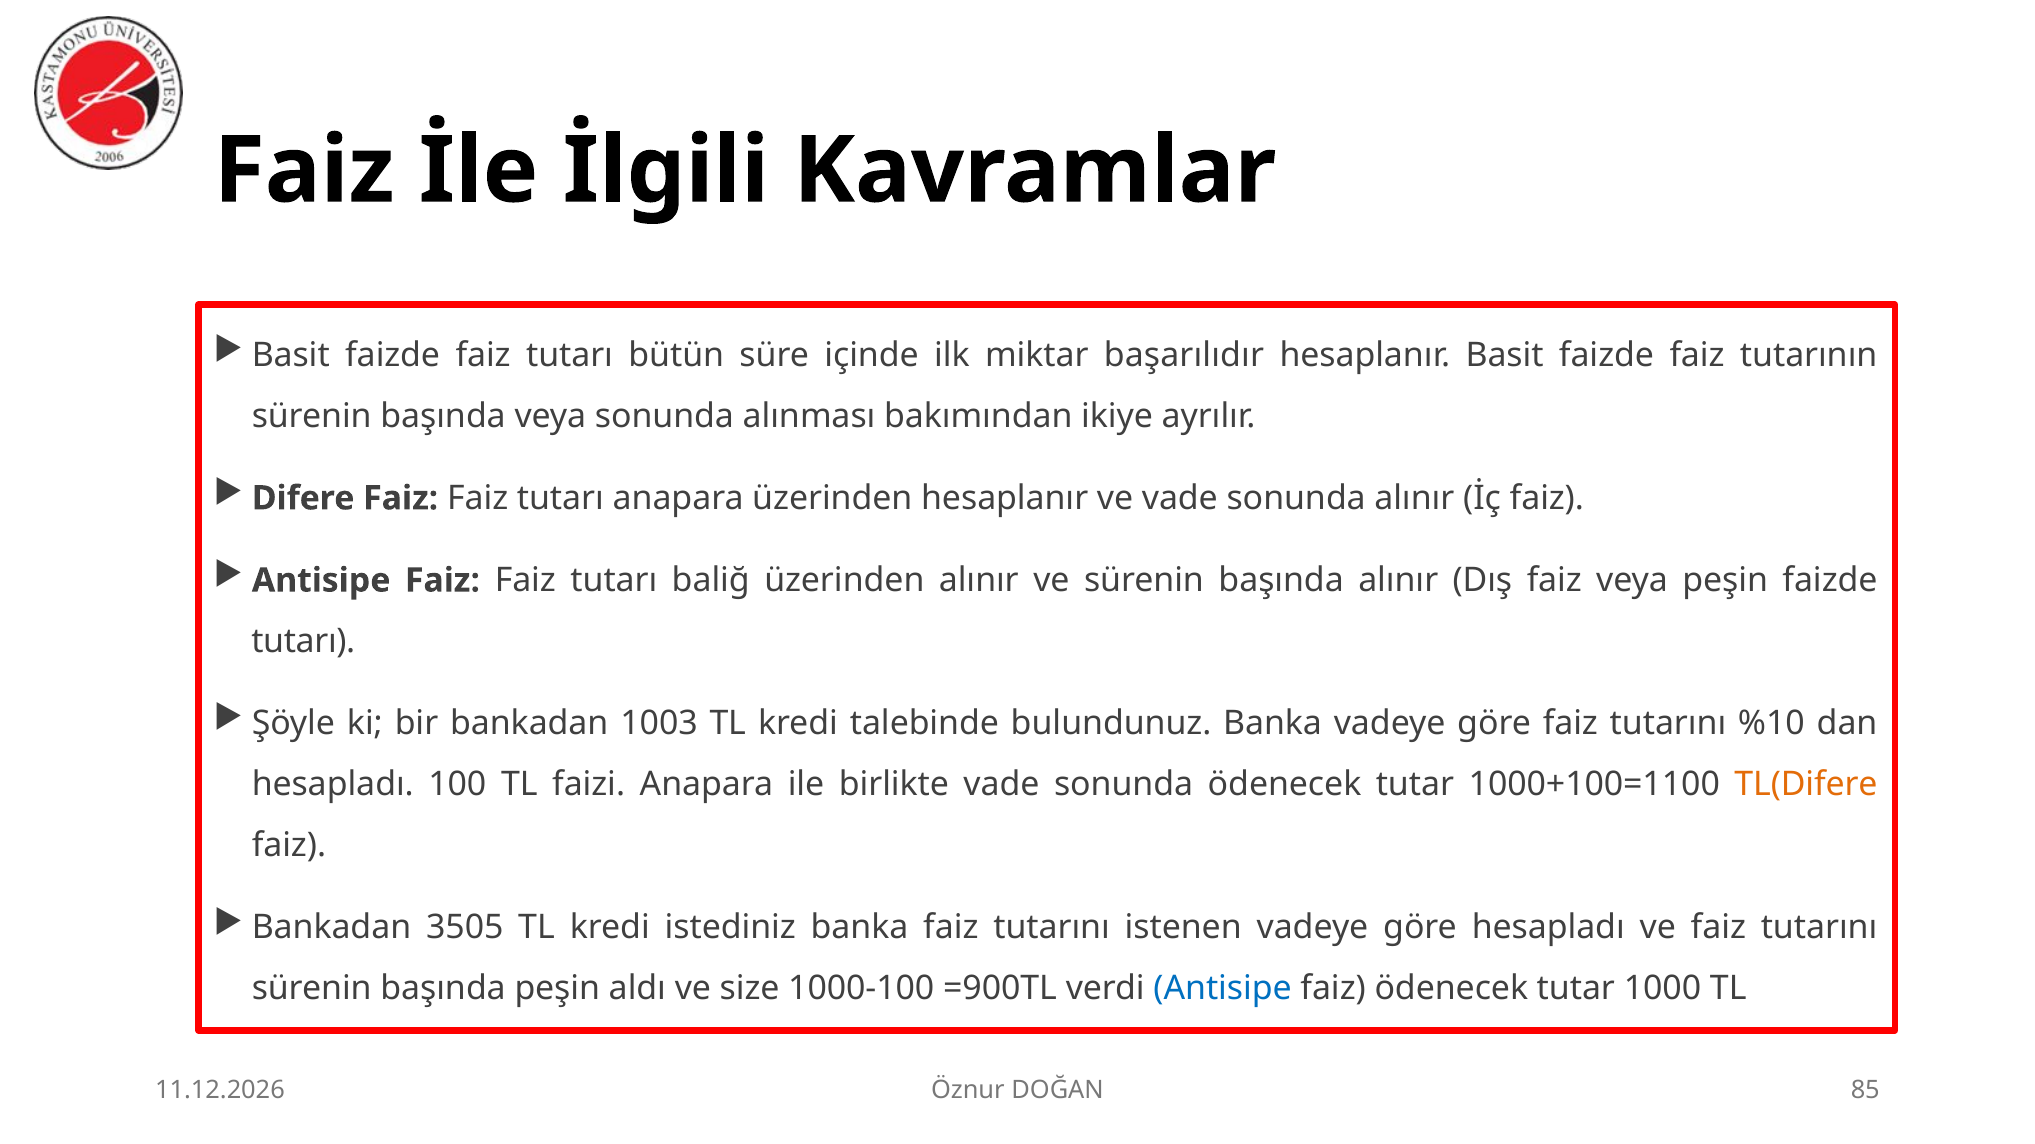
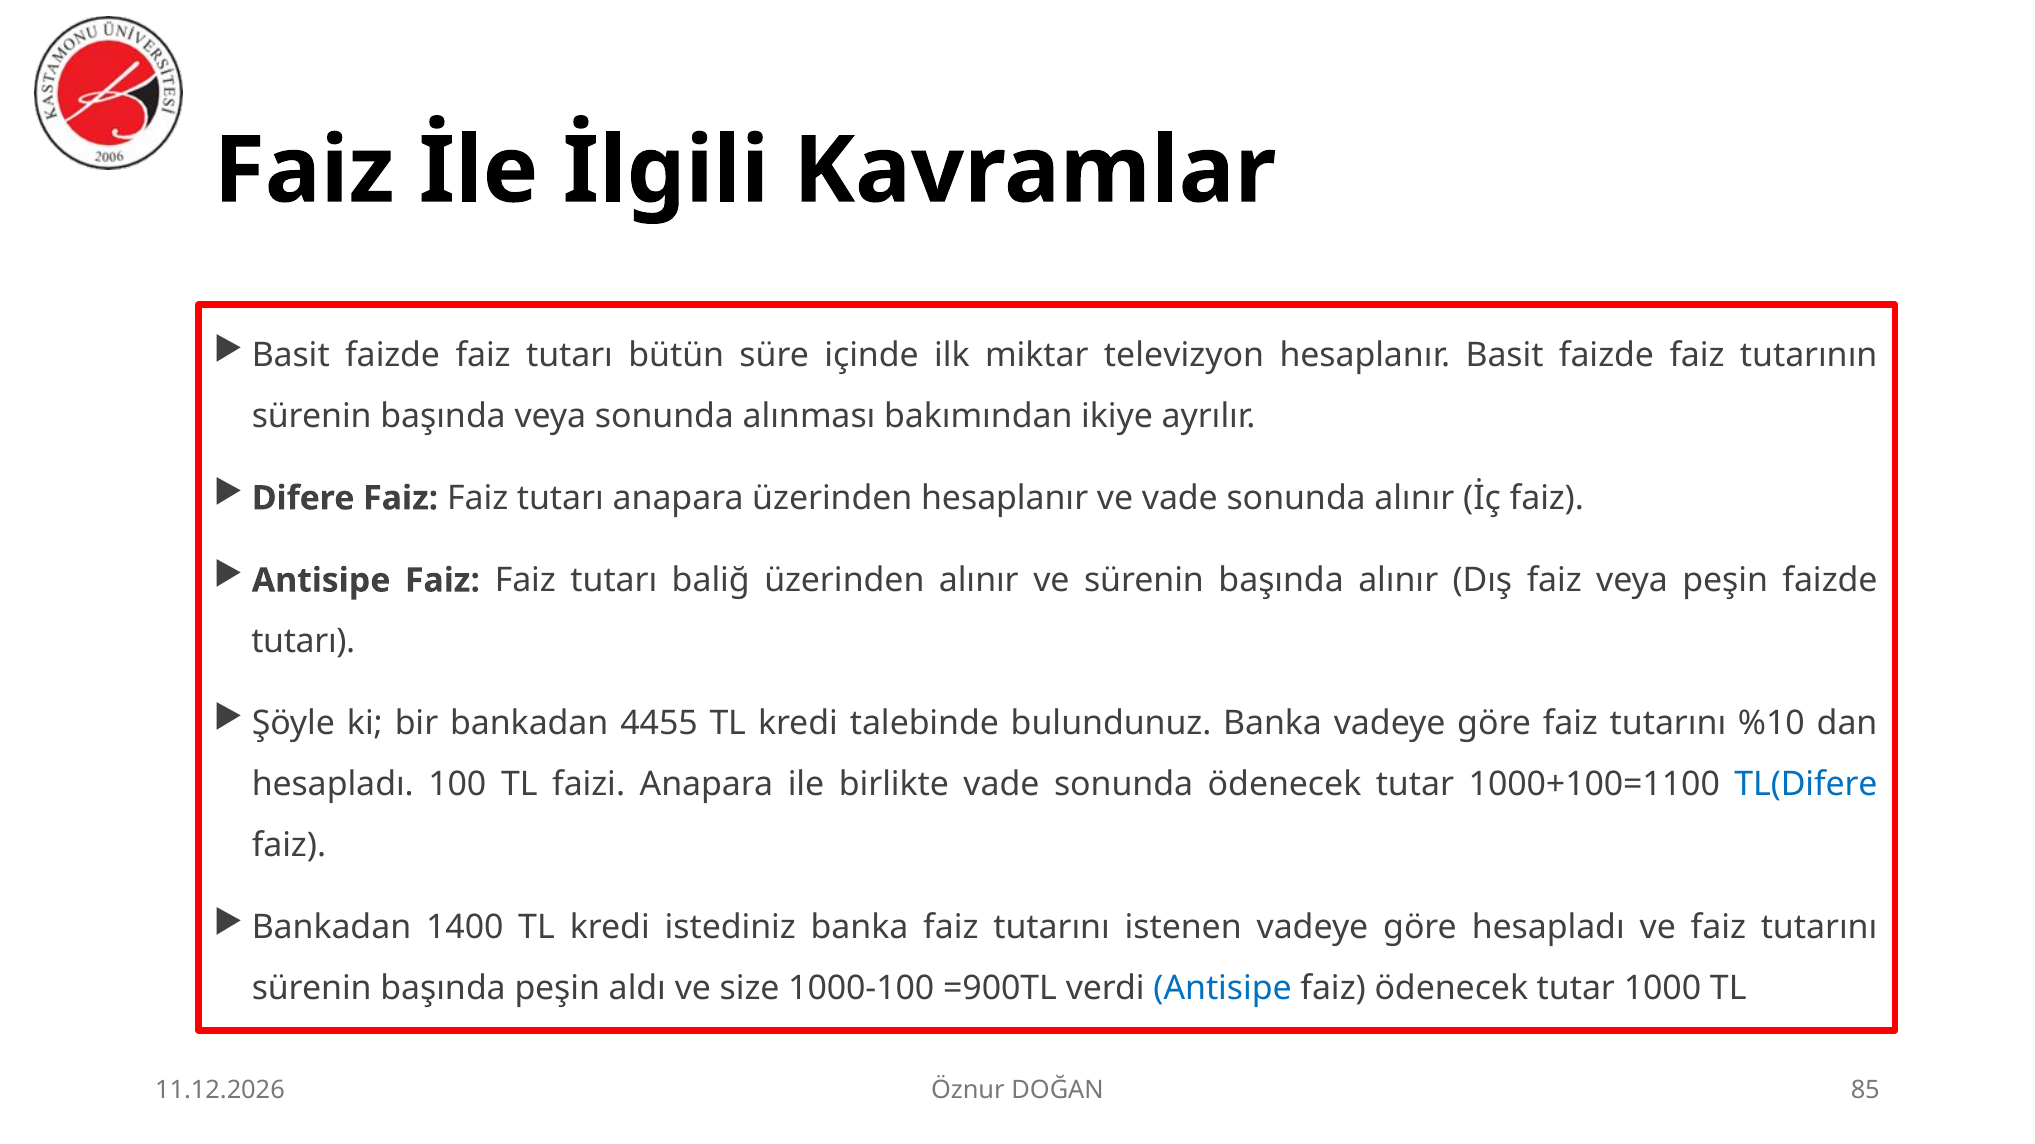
başarılıdır: başarılıdır -> televizyon (1184, 355)
1003: 1003 -> 4455 (659, 724)
TL(Difere colour: orange -> blue (1806, 785)
3505: 3505 -> 1400 (465, 928)
